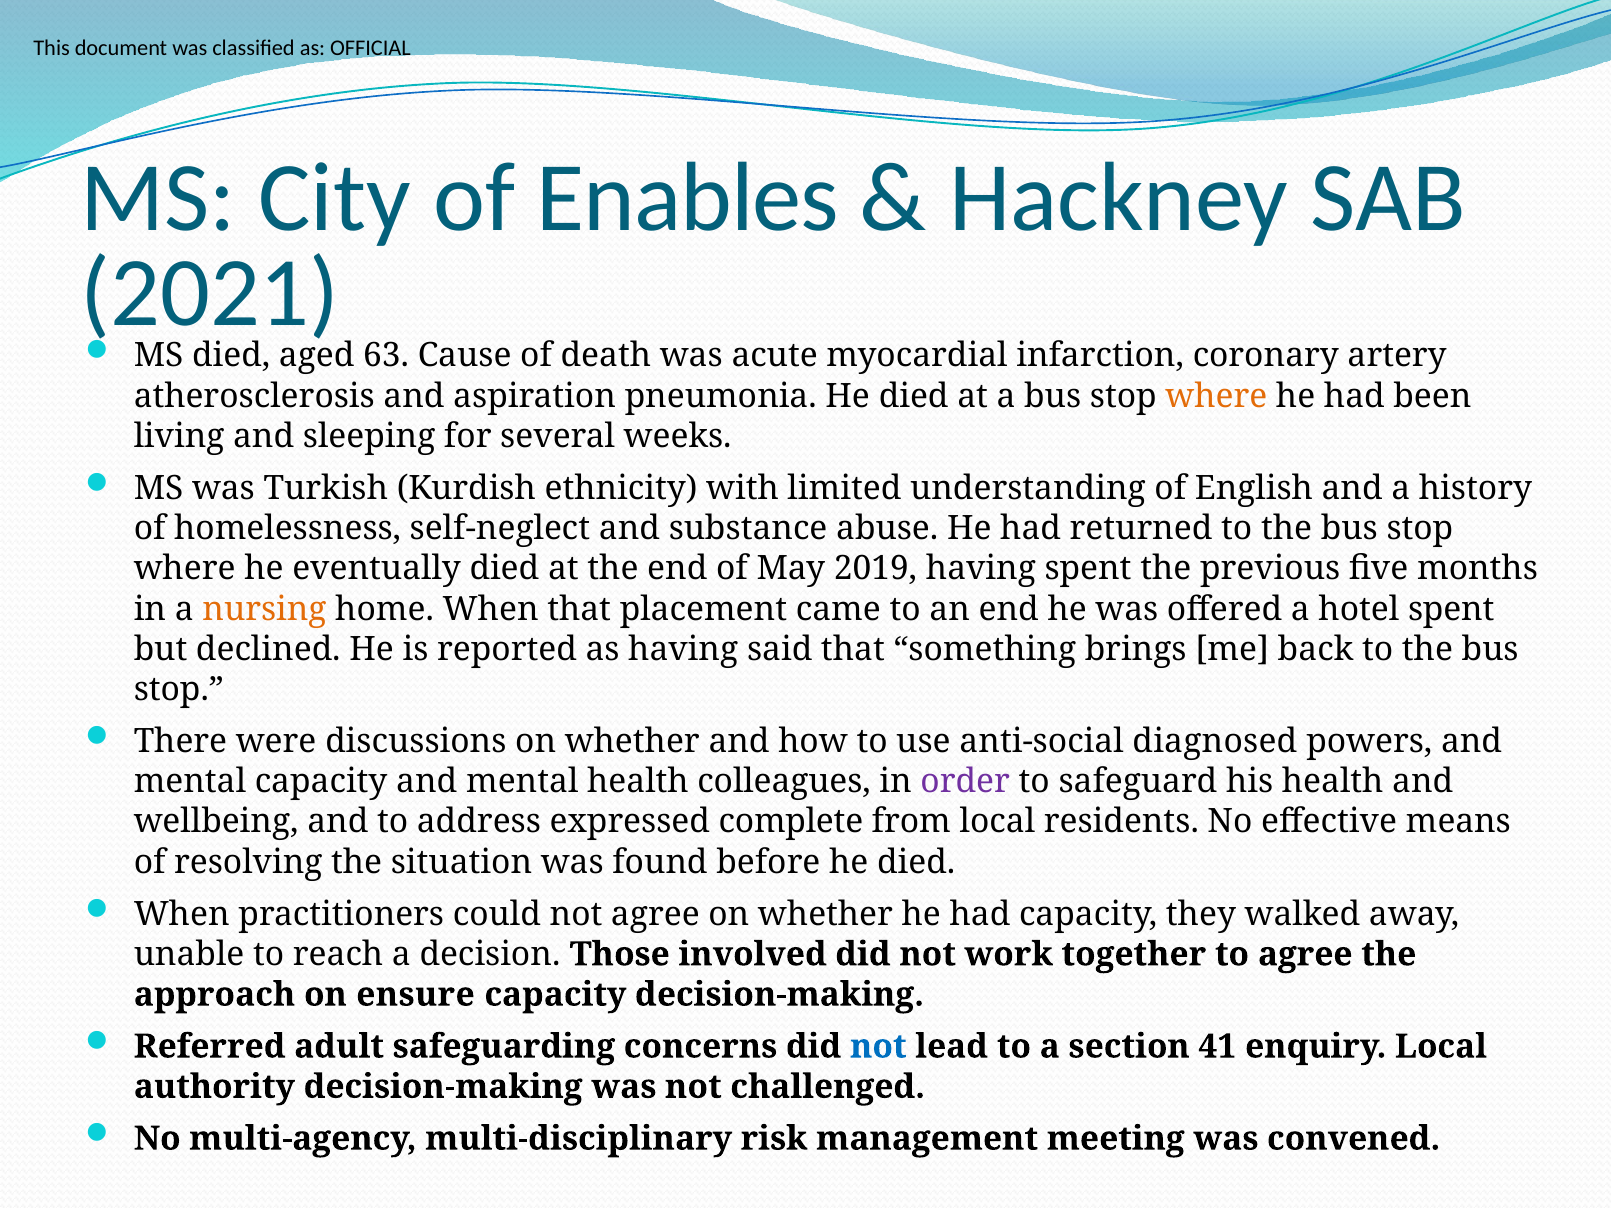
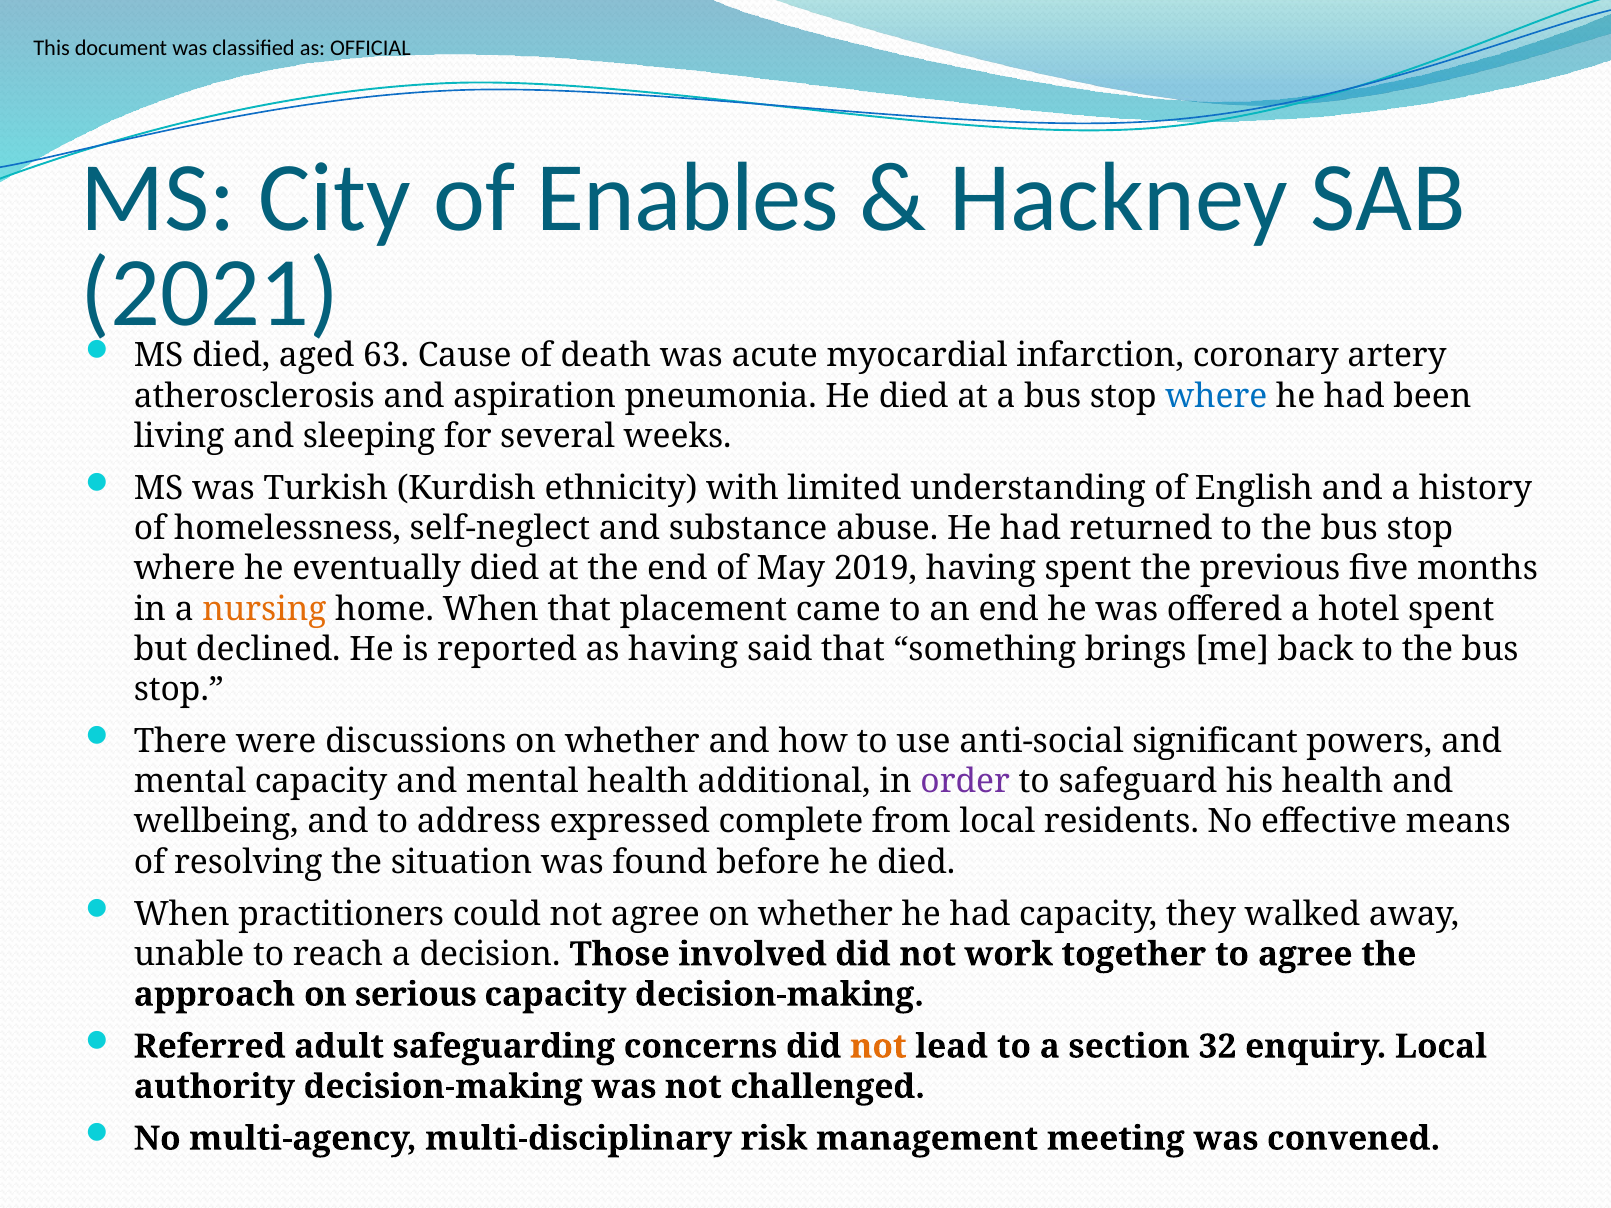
where colour: orange -> blue (1216, 396)
diagnosed: diagnosed -> significant (1215, 742)
colleagues: colleagues -> additional (784, 782)
ensure: ensure -> serious (416, 995)
not colour: blue -> orange (878, 1047)
41: 41 -> 32 (1217, 1047)
